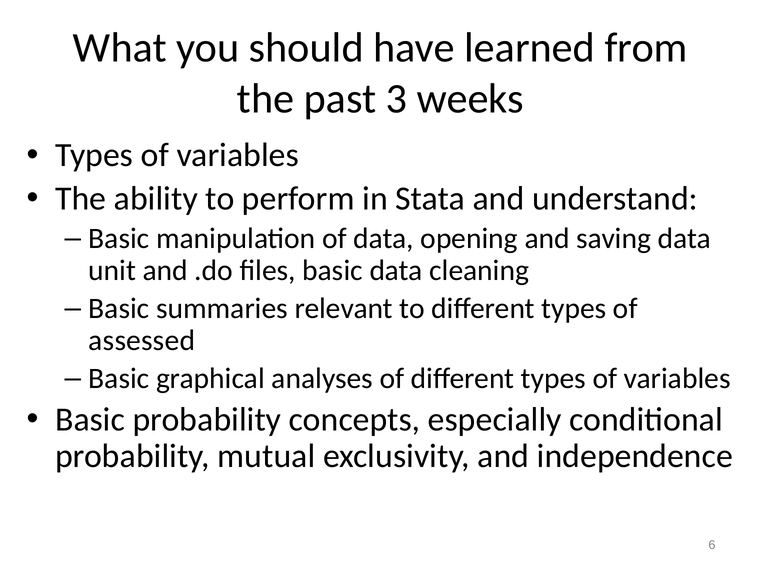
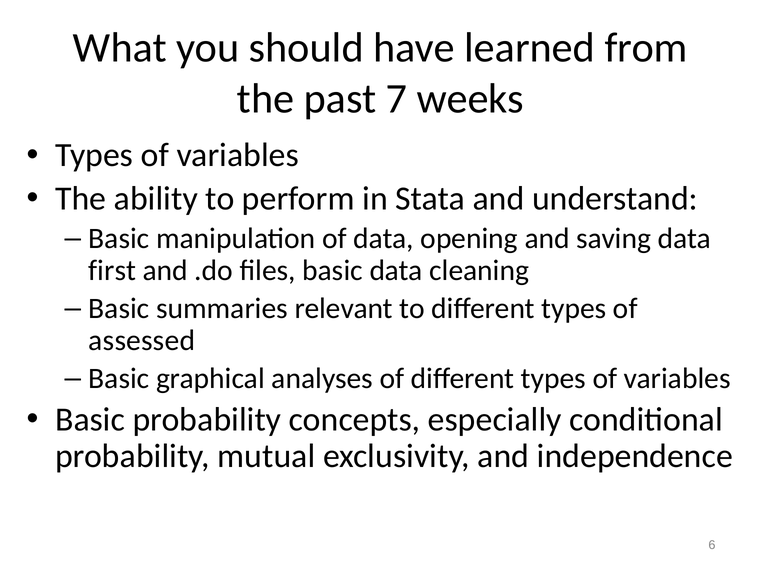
3: 3 -> 7 (397, 99)
unit: unit -> first (112, 271)
